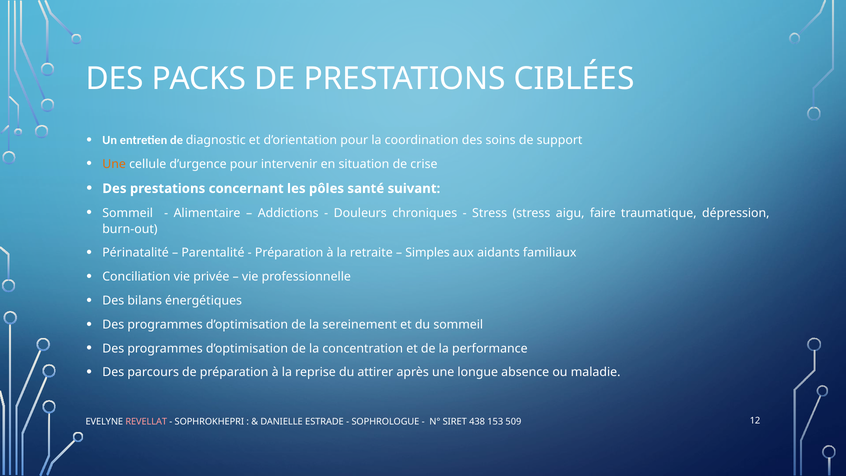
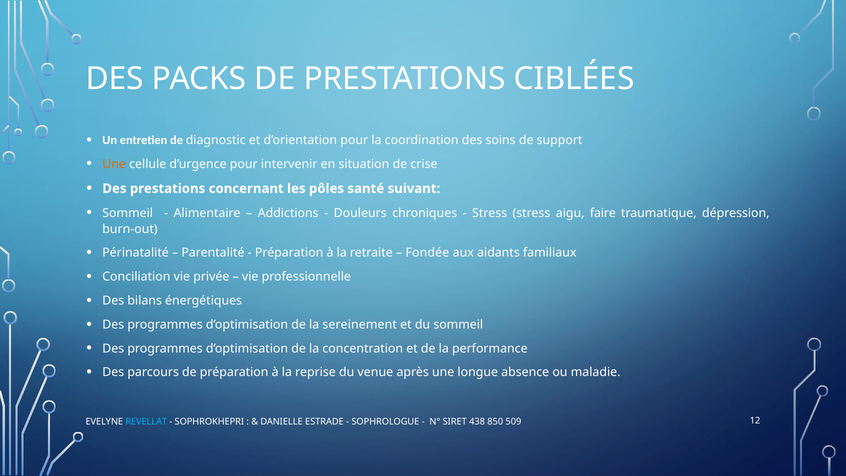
Simples: Simples -> Fondée (427, 253)
attirer: attirer -> venue (375, 372)
REVELLAT colour: pink -> light blue (146, 422)
153: 153 -> 850 (495, 422)
